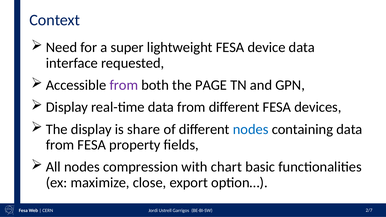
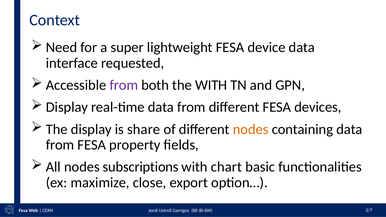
the PAGE: PAGE -> WITH (211, 85)
nodes colour: blue -> orange (251, 129)
compression: compression -> subscriptions (141, 167)
